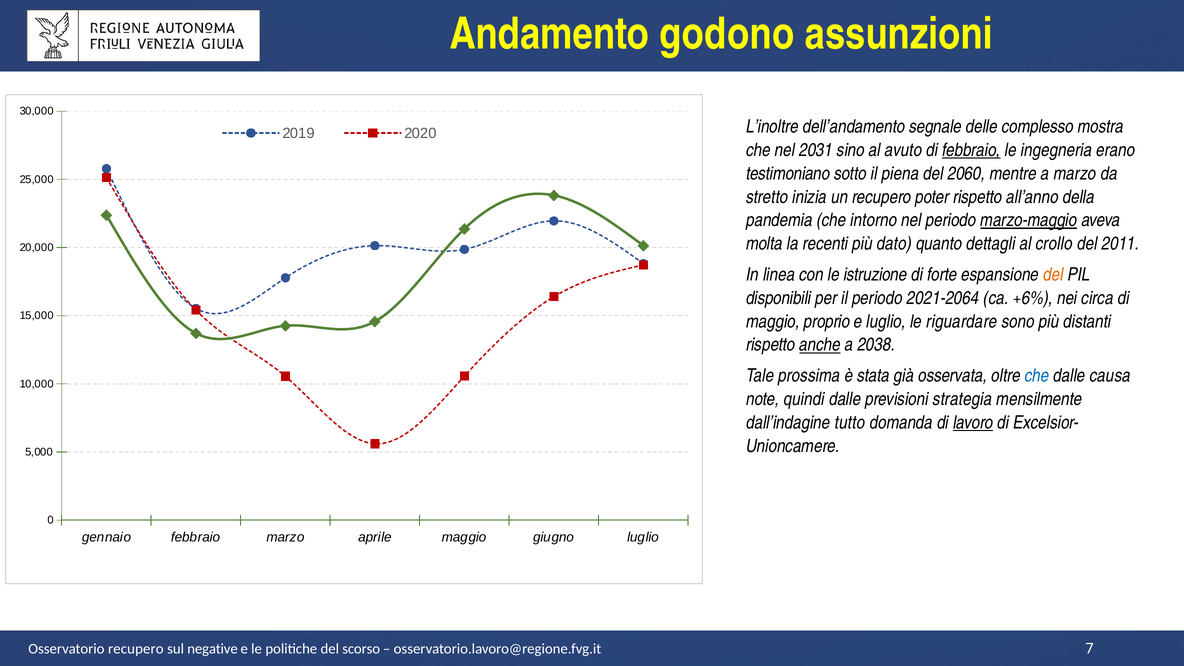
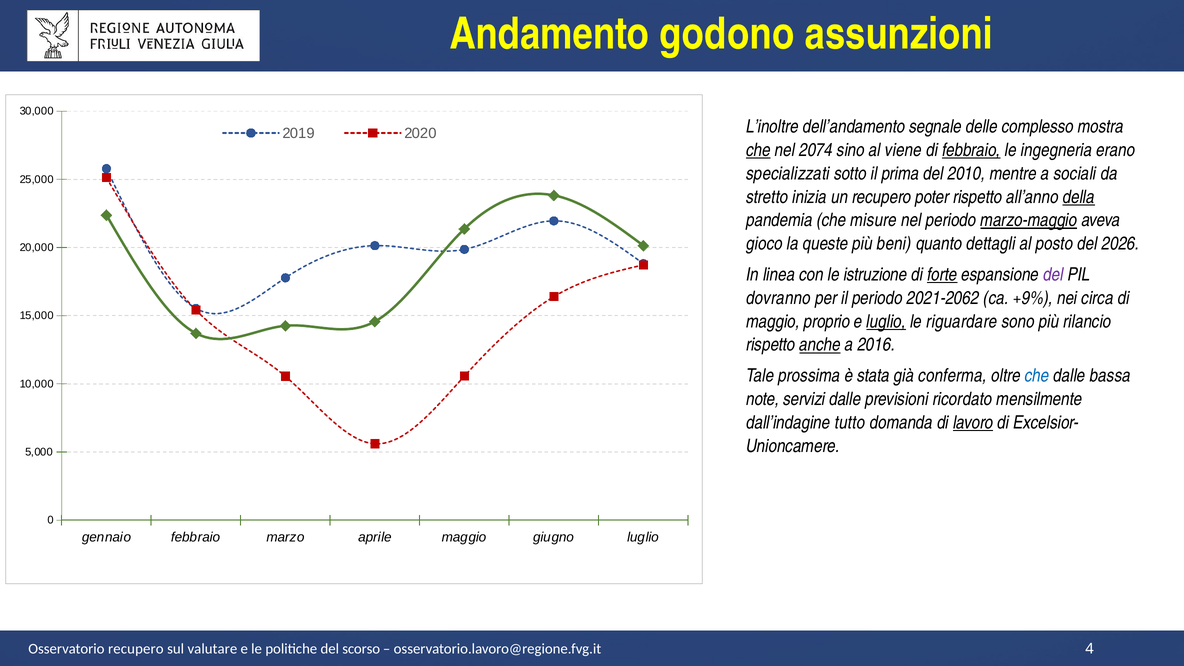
che underline: none -> present (758, 150)
2031: 2031 -> 2074 (816, 150)
avuto: avuto -> viene (903, 150)
testimoniano: testimoniano -> specializzati (788, 173)
piena: piena -> prima (900, 173)
2060: 2060 -> 2010 (967, 173)
a marzo: marzo -> sociali (1075, 173)
della underline: none -> present (1079, 197)
intorno: intorno -> misure (874, 220)
molta: molta -> gioco (764, 244)
recenti: recenti -> queste (825, 244)
dato: dato -> beni (894, 244)
crollo: crollo -> posto (1054, 244)
2011: 2011 -> 2026 (1121, 244)
forte underline: none -> present (942, 275)
del colour: orange -> purple (1053, 275)
disponibili: disponibili -> dovranno (778, 298)
2021-2064: 2021-2064 -> 2021-2062 (943, 298)
+6%: +6% -> +9% (1033, 298)
luglio underline: none -> present (886, 321)
distanti: distanti -> rilancio (1087, 321)
2038: 2038 -> 2016 (877, 345)
osservata: osservata -> conferma (953, 376)
causa: causa -> bassa (1110, 376)
quindi: quindi -> servizi (804, 399)
strategia: strategia -> ricordato (963, 399)
negative: negative -> valutare (212, 649)
7: 7 -> 4 (1090, 649)
